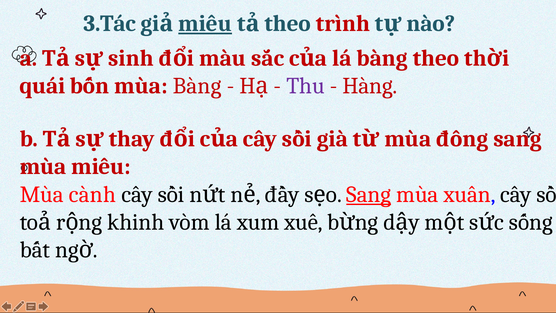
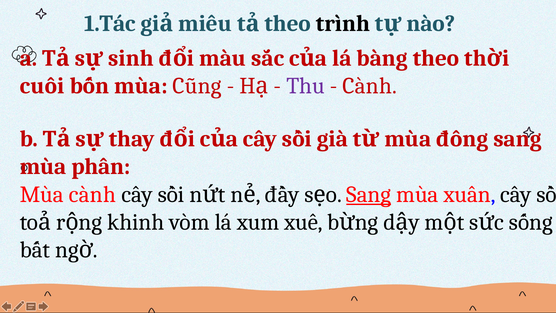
3.Tác: 3.Tác -> 1.Tác (110, 24)
miêu underline: present -> none (205, 24)
trình colour: red -> black (343, 24)
quái: quái -> cuối (42, 86)
mùa Bàng: Bàng -> Cũng (197, 86)
Hàng: Hàng -> Cành (370, 86)
mùa miêu: miêu -> phân (101, 166)
